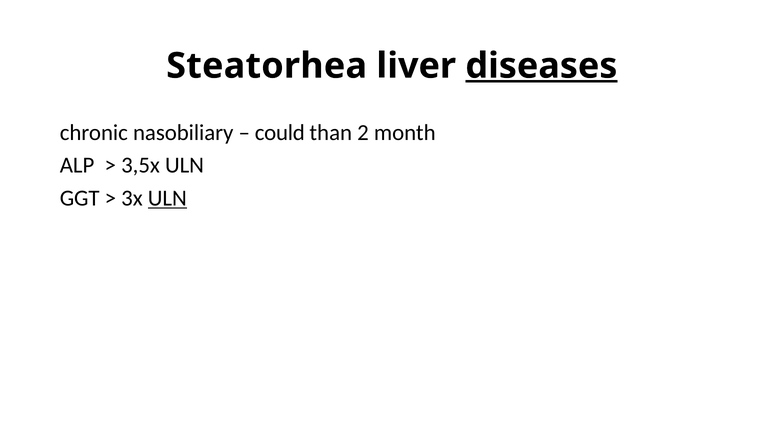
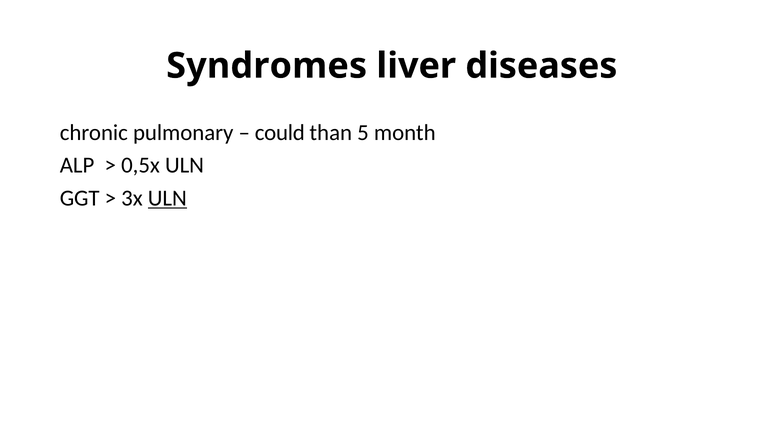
Steatorhea: Steatorhea -> Syndromes (267, 66)
diseases underline: present -> none (541, 66)
nasobiliary: nasobiliary -> pulmonary (183, 133)
2: 2 -> 5 (363, 133)
3,5x: 3,5x -> 0,5x (141, 165)
